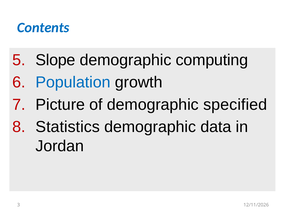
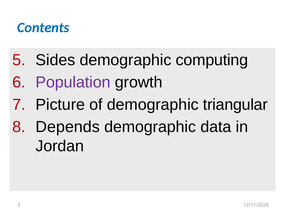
Slope: Slope -> Sides (55, 60)
Population colour: blue -> purple (73, 82)
specified: specified -> triangular (235, 104)
Statistics: Statistics -> Depends (68, 127)
